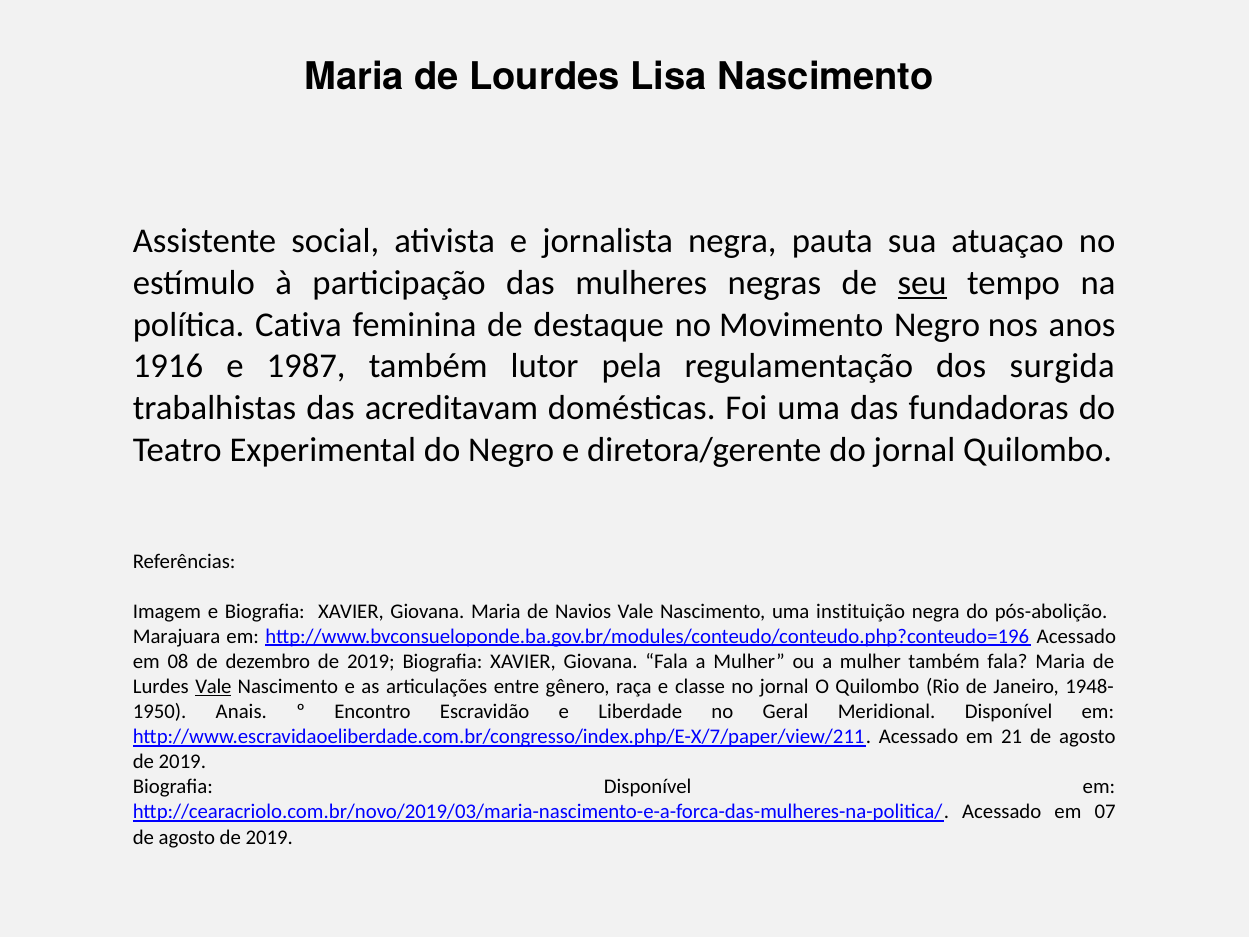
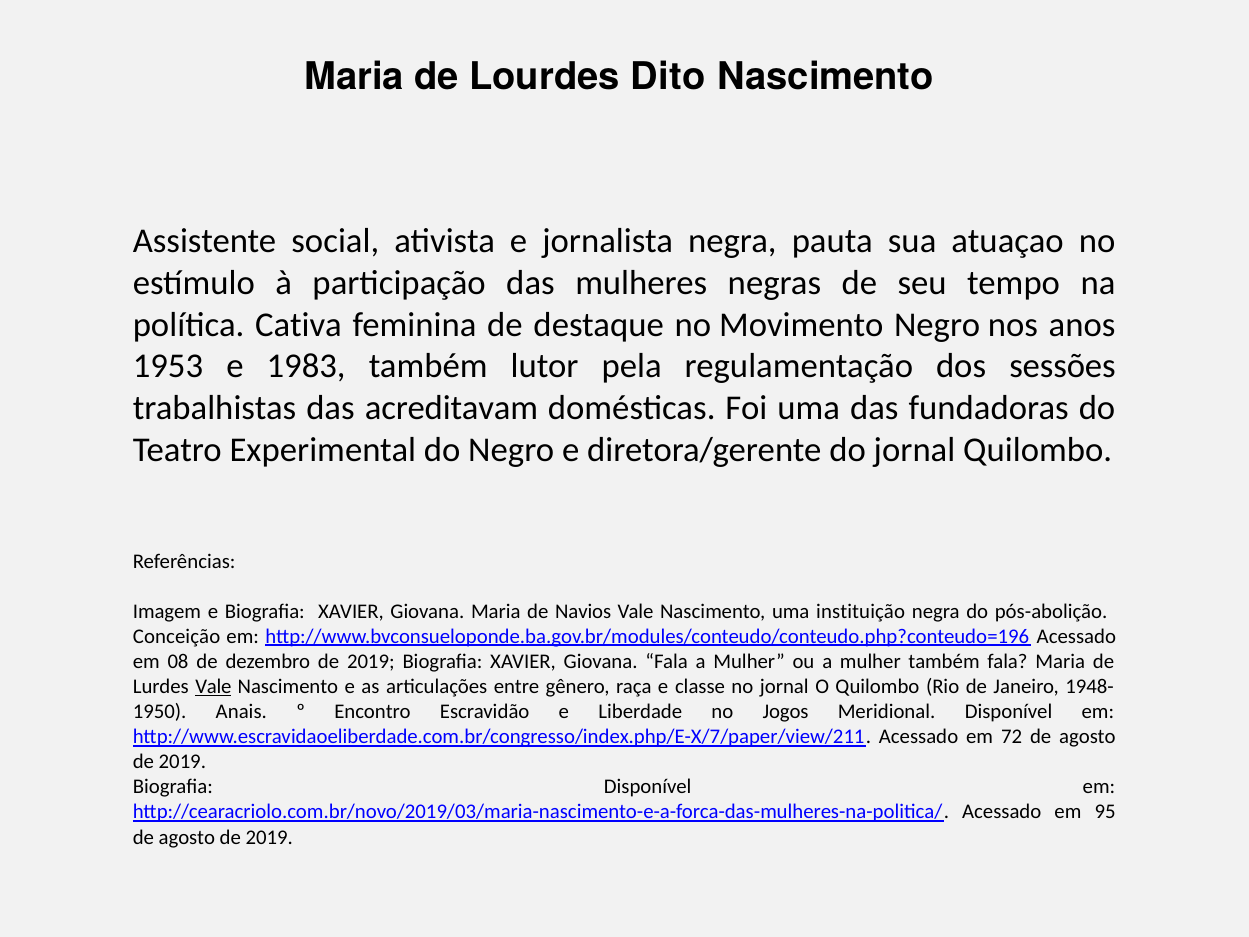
Lisa: Lisa -> Dito (668, 77)
seu underline: present -> none (922, 283)
1916: 1916 -> 1953 (168, 366)
1987: 1987 -> 1983 (306, 366)
surgida: surgida -> sessões (1062, 366)
Marajuara: Marajuara -> Conceição (177, 636)
Geral: Geral -> Jogos (786, 711)
21: 21 -> 72 (1012, 736)
07: 07 -> 95 (1105, 812)
